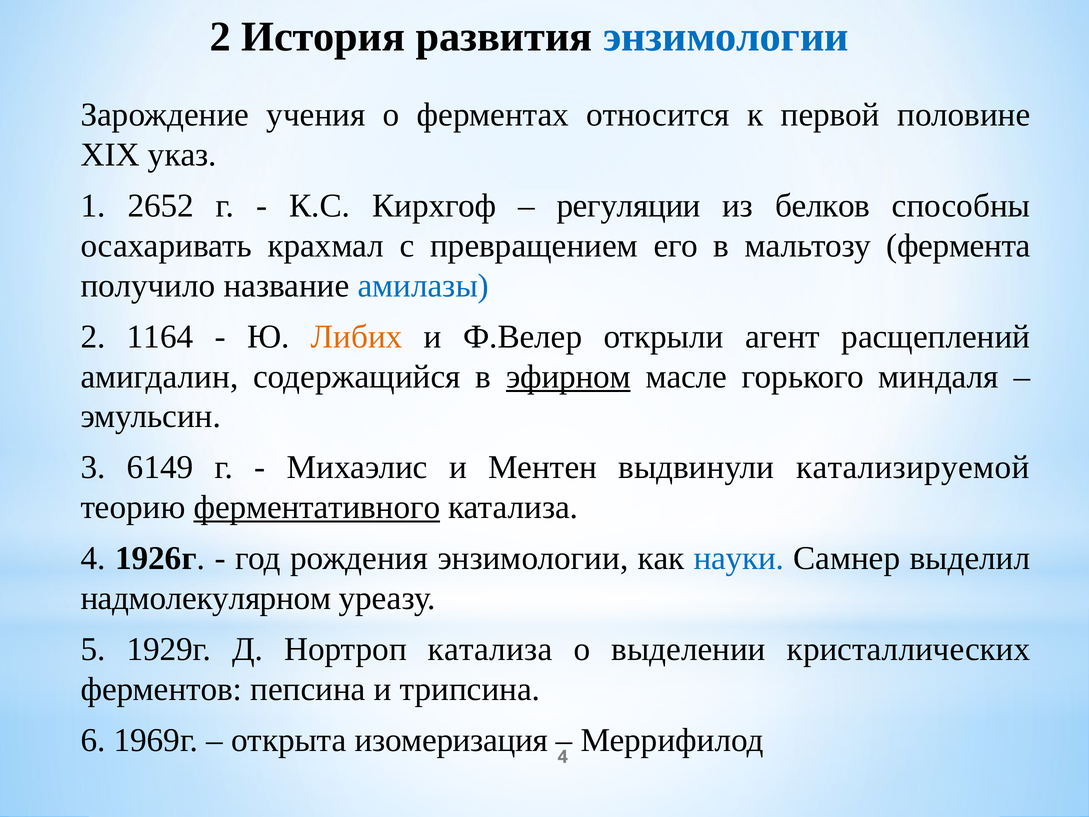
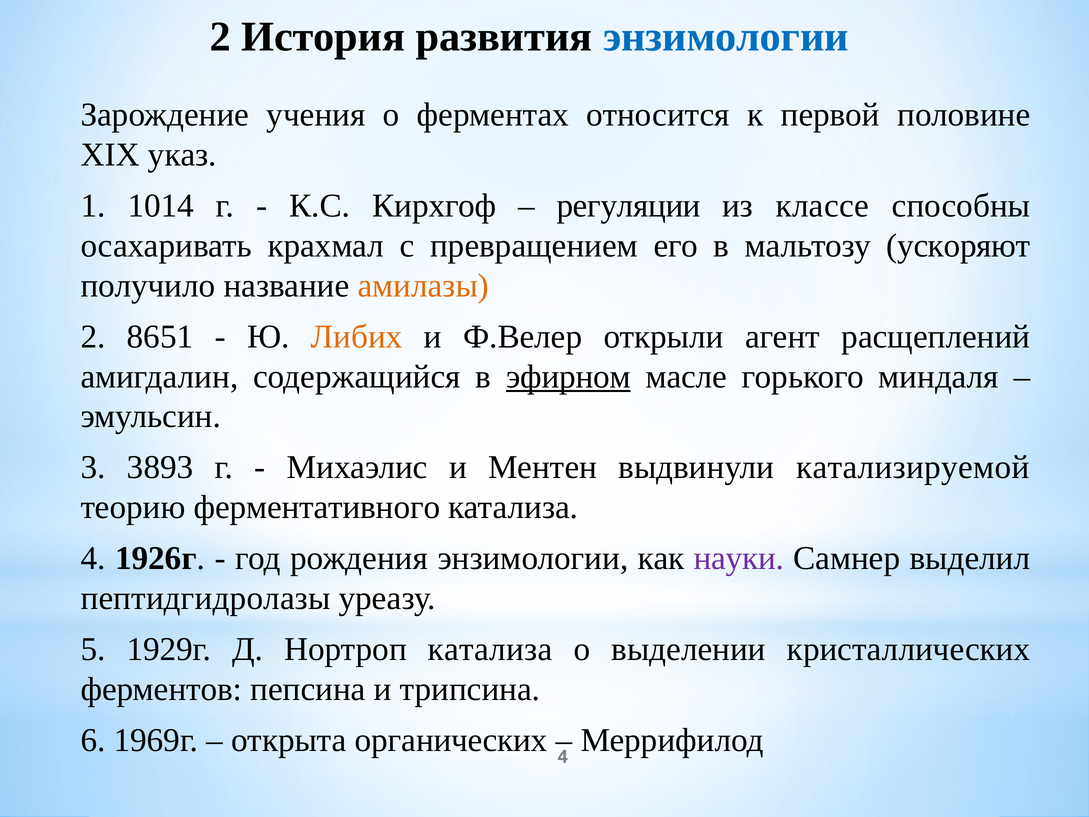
2652: 2652 -> 1014 (161, 206)
белков: белков -> классе (822, 206)
фермента: фермента -> ускоряют (958, 246)
амилазы colour: blue -> orange (423, 285)
1164: 1164 -> 8651 (160, 337)
6149: 6149 -> 3893 (160, 467)
ферментативного underline: present -> none (317, 507)
науки colour: blue -> purple (739, 558)
надмолекулярном: надмолекулярном -> пептидгидролазы (206, 598)
изомеризация: изомеризация -> органических (451, 740)
